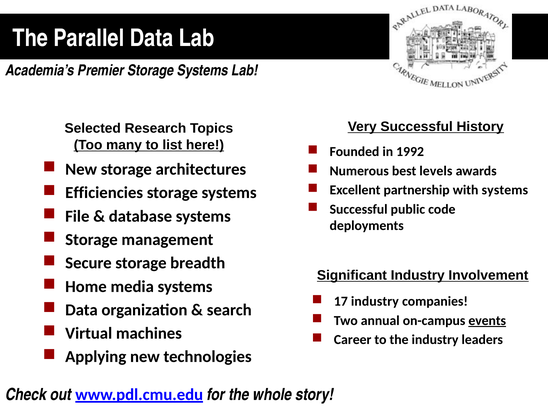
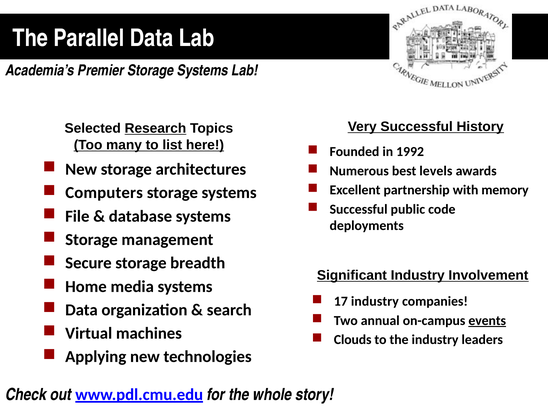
Research underline: none -> present (155, 128)
with systems: systems -> memory (505, 190)
Efficiencies: Efficiencies -> Computers (104, 193)
Career: Career -> Clouds (353, 340)
